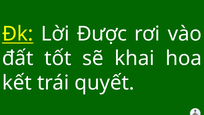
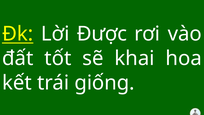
quyết: quyết -> giống (105, 83)
